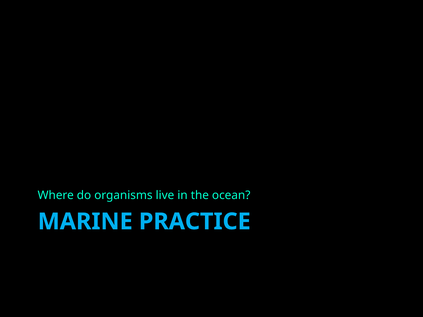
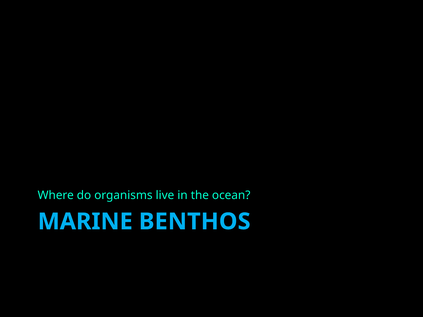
PRACTICE: PRACTICE -> BENTHOS (195, 222)
